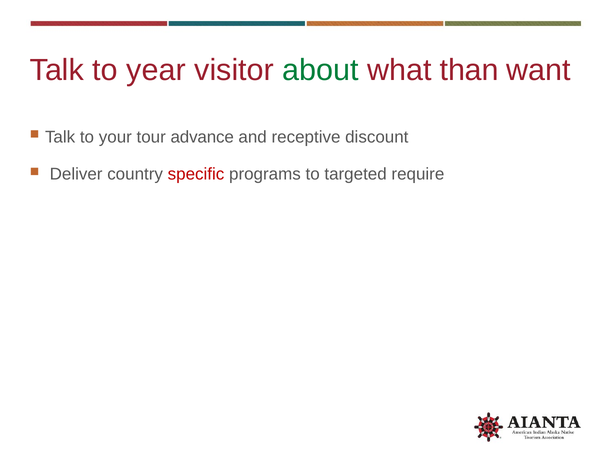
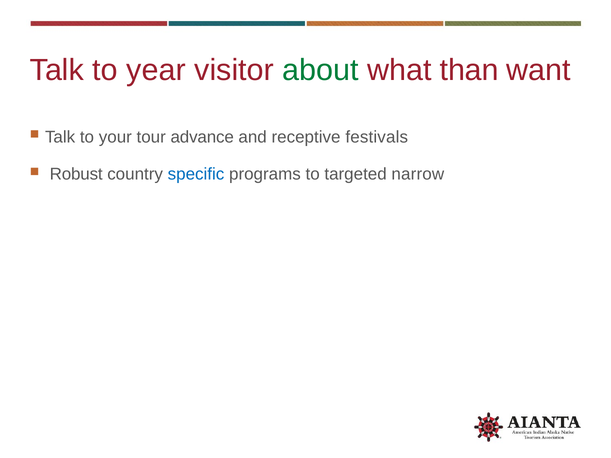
discount: discount -> festivals (377, 137)
Deliver: Deliver -> Robust (76, 174)
specific colour: red -> blue (196, 174)
require: require -> narrow (418, 174)
